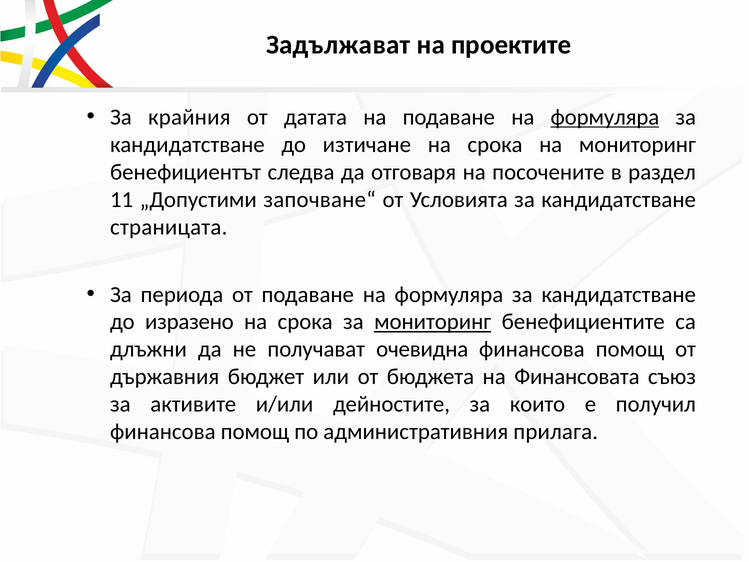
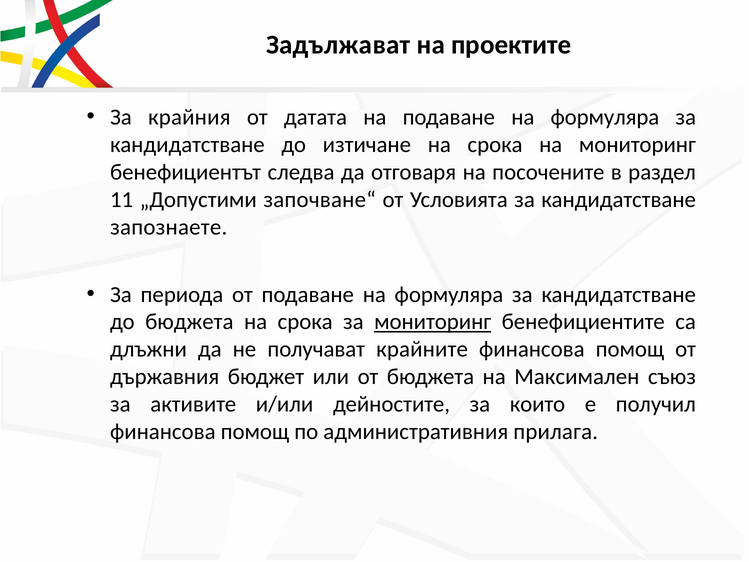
формуляра underline: present -> none (605, 117)
страницата: страницата -> запознаете (169, 227)
до изразено: изразено -> бюджета (189, 322)
очевидна: очевидна -> крайните (422, 349)
Финансовата: Финансовата -> Максимален (577, 377)
